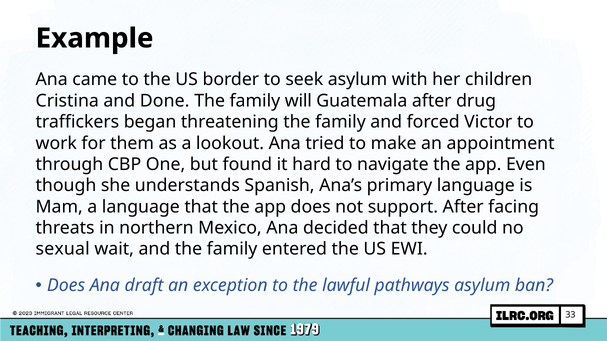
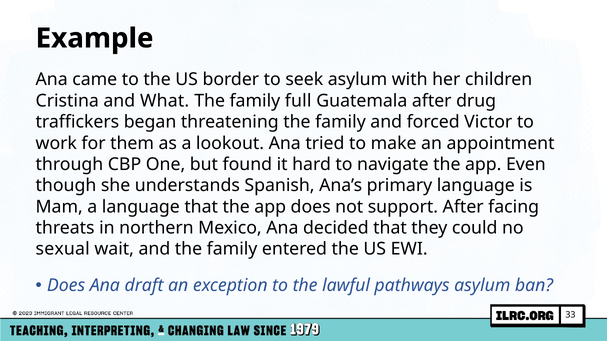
Done: Done -> What (165, 101)
will: will -> full (298, 101)
